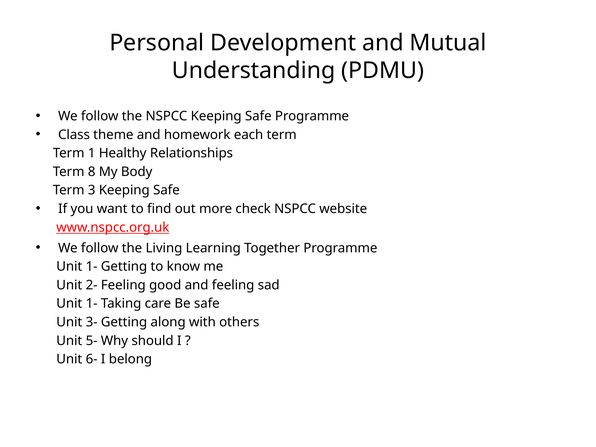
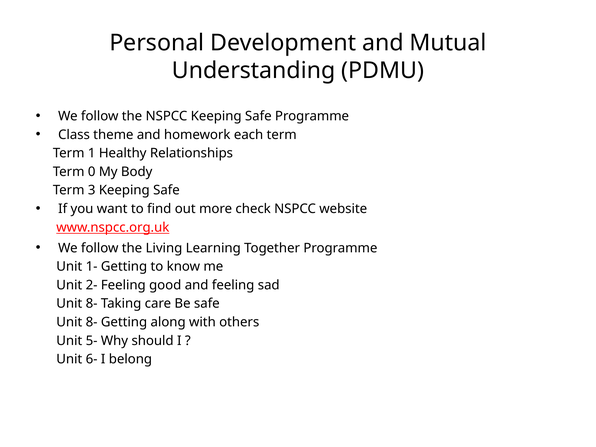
8: 8 -> 0 (92, 172)
1-: 1- -> 8- (92, 304)
3-: 3- -> 8- (92, 322)
